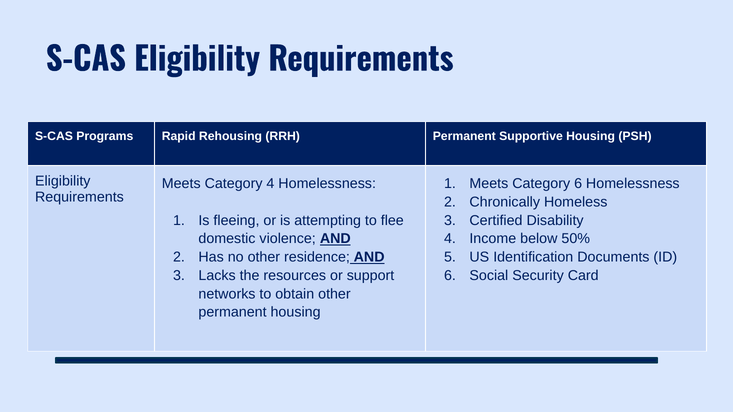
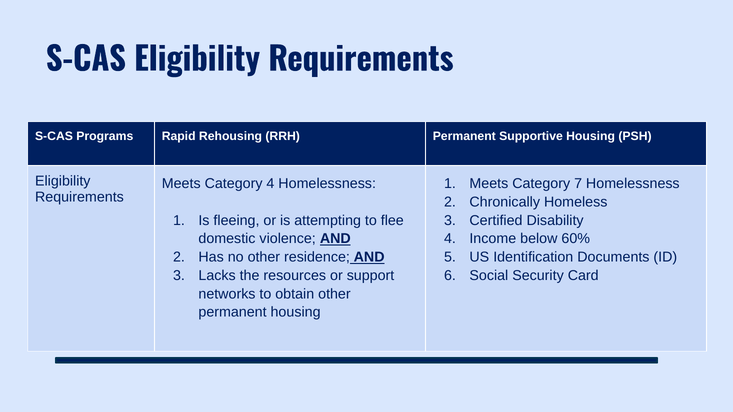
Category 6: 6 -> 7 (578, 184)
50%: 50% -> 60% (576, 239)
